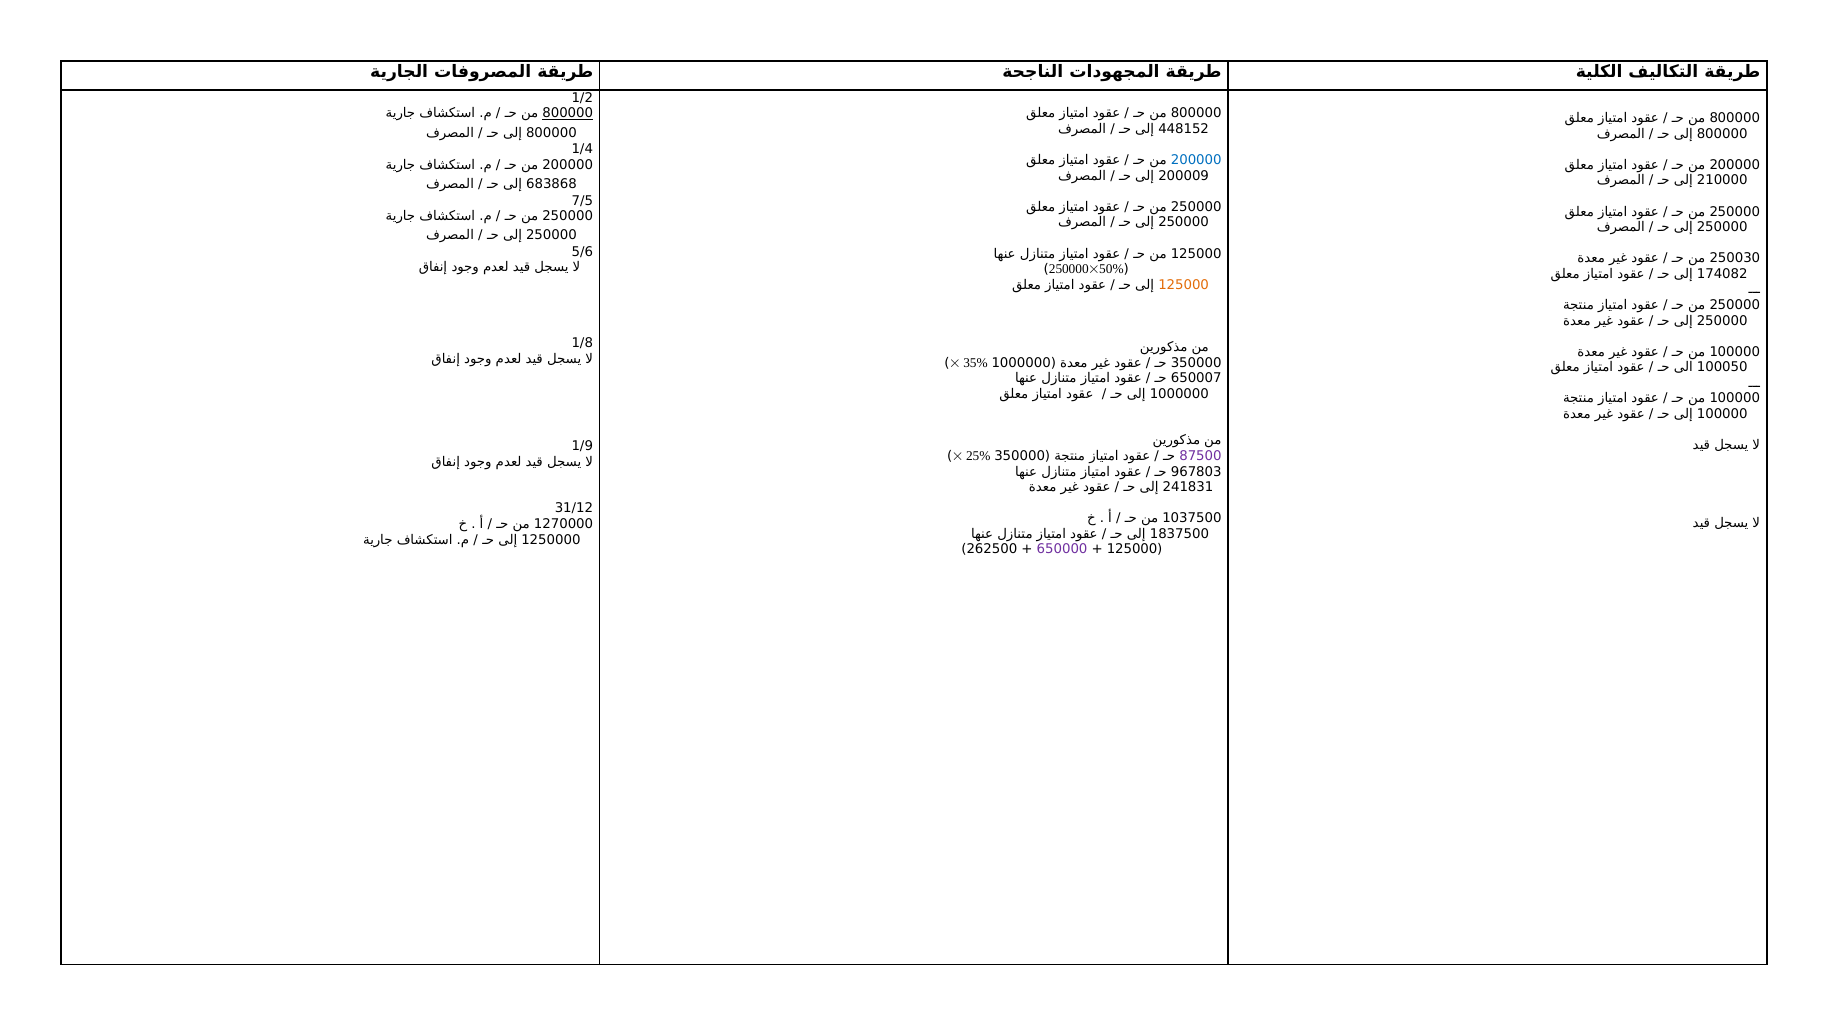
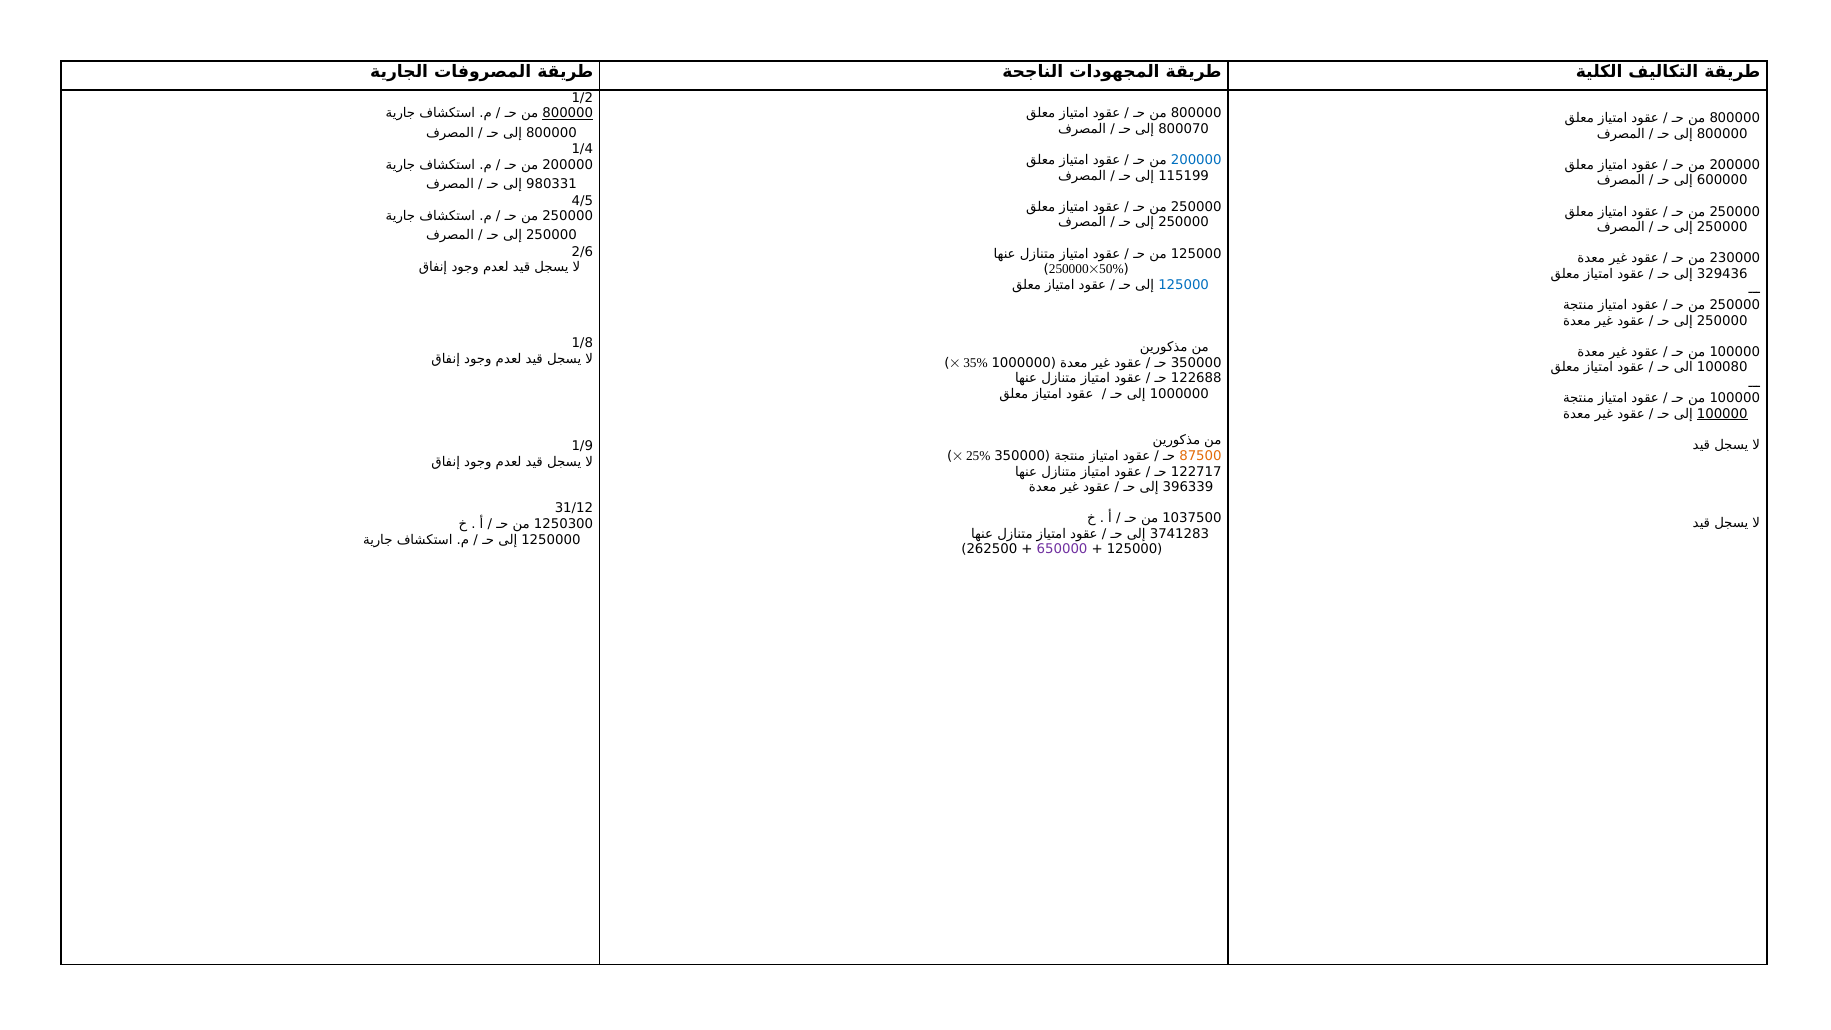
448152: 448152 -> 800070 (1184, 129)
200009: 200009 -> 115199 (1184, 176)
210000: 210000 -> 600000 (1722, 180)
683868: 683868 -> 980331 (552, 184)
7/5: 7/5 -> 4/5 (582, 201)
5/6: 5/6 -> 2/6 (582, 252)
250030: 250030 -> 230000 (1735, 258)
174082: 174082 -> 329436 (1722, 274)
125000 colour: orange -> blue (1184, 285)
100050: 100050 -> 100080 (1722, 367)
650007: 650007 -> 122688 (1196, 378)
100000 underline: none -> present (1722, 414)
87500 colour: purple -> orange (1200, 456)
967803: 967803 -> 122717 (1196, 472)
241831: 241831 -> 396339 (1188, 487)
1270000: 1270000 -> 1250300 (564, 524)
1837500: 1837500 -> 3741283 (1179, 534)
